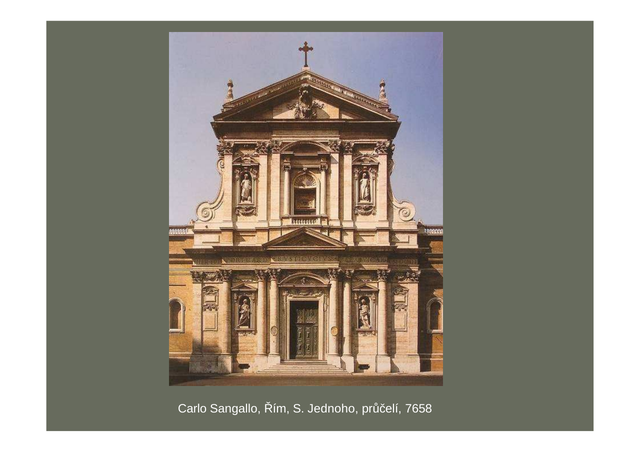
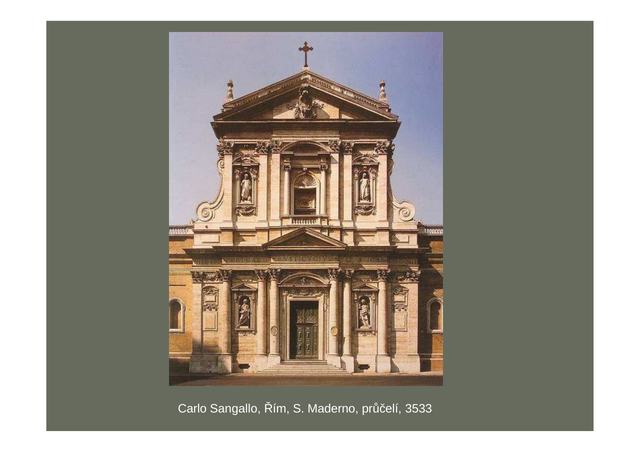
Jednoho: Jednoho -> Maderno (333, 409)
7658: 7658 -> 3533 (419, 409)
